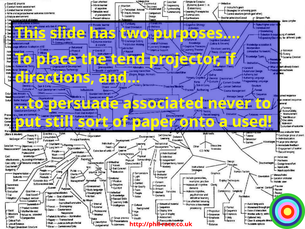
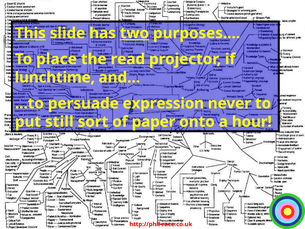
two underline: none -> present (134, 33)
tend: tend -> read (128, 59)
directions: directions -> lunchtime (55, 77)
associated: associated -> expression (163, 103)
used: used -> hour (252, 122)
